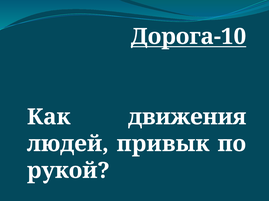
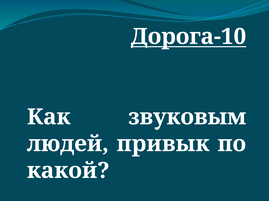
движения: движения -> звуковым (187, 117)
рукой: рукой -> какой (68, 171)
